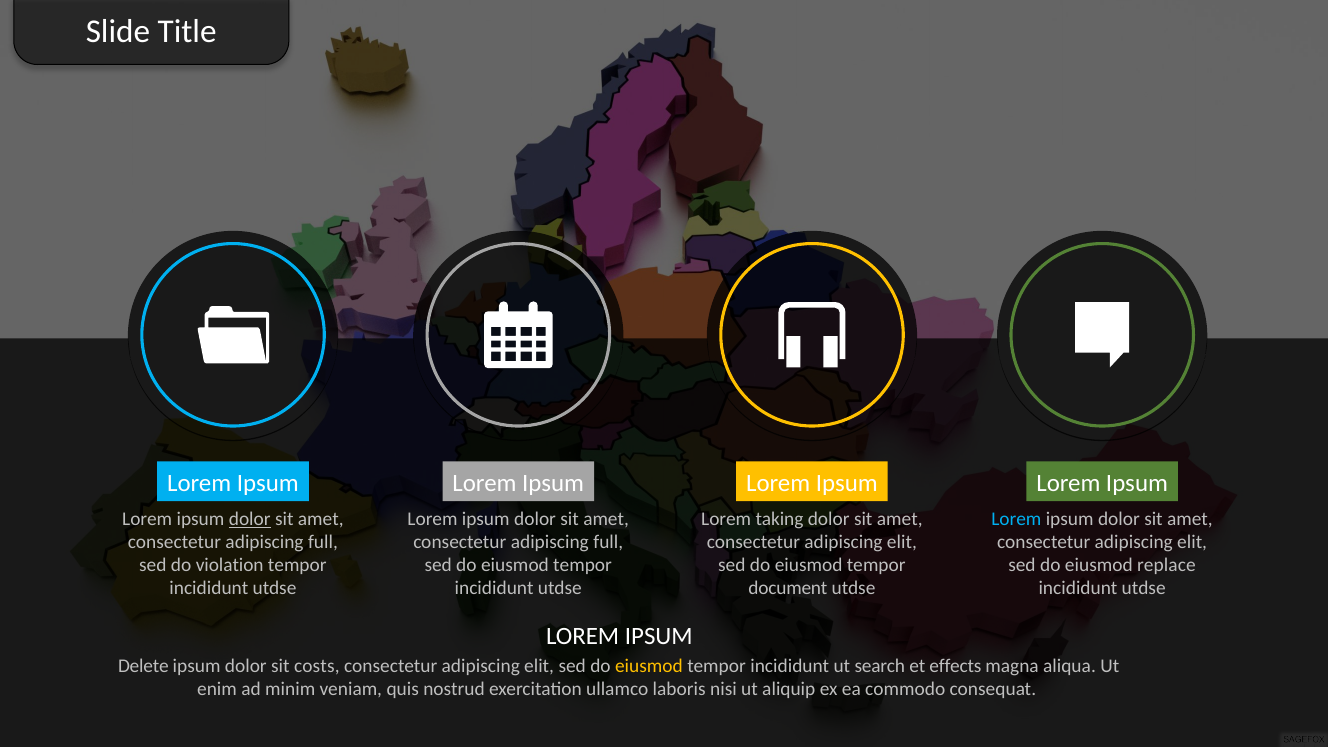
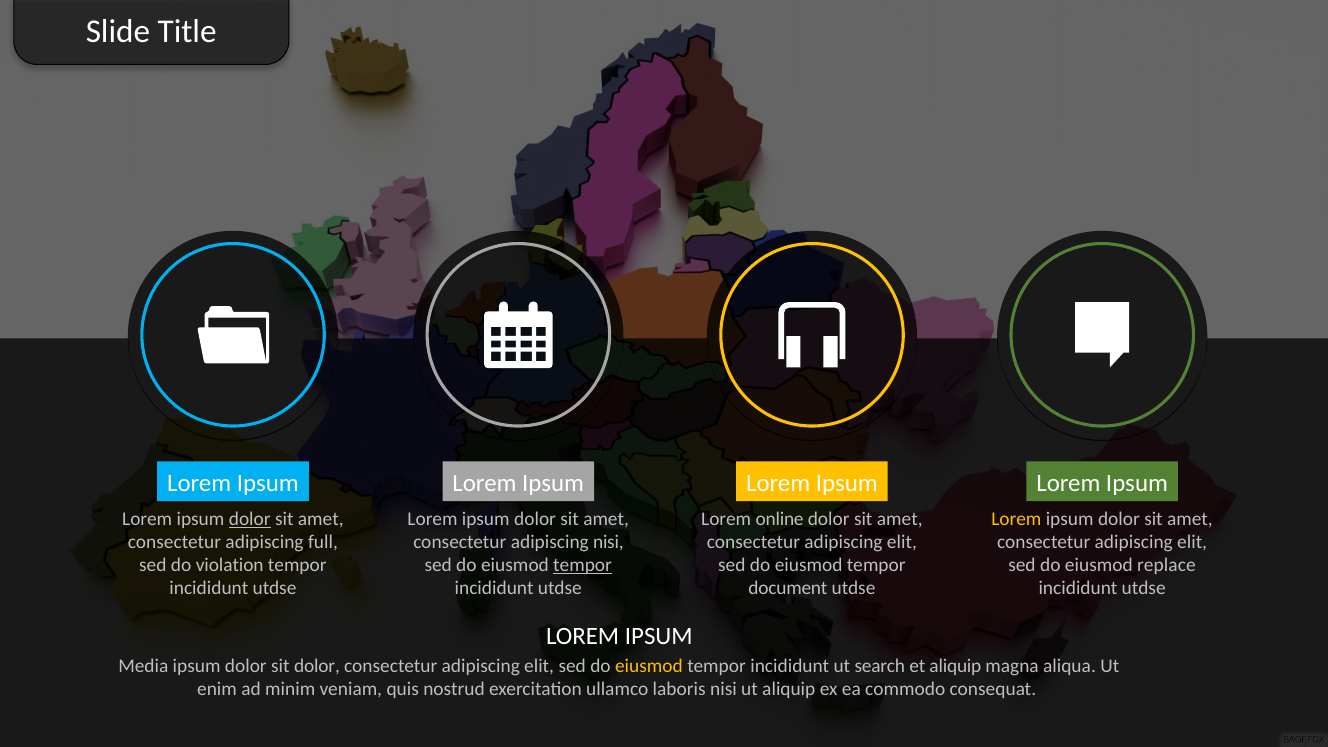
taking: taking -> online (780, 519)
Lorem colour: light blue -> yellow (1016, 519)
full: full -> nisi (608, 542)
tempor underline: none -> present (583, 565)
Delete: Delete -> Media (143, 666)
sit costs: costs -> dolor (317, 666)
et effects: effects -> aliquip (955, 666)
